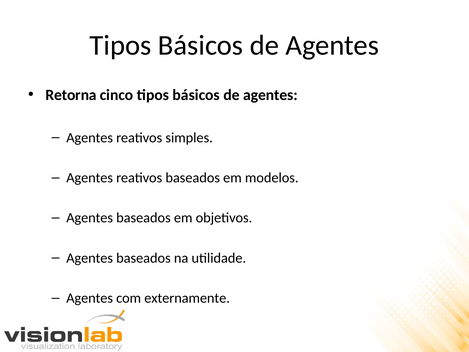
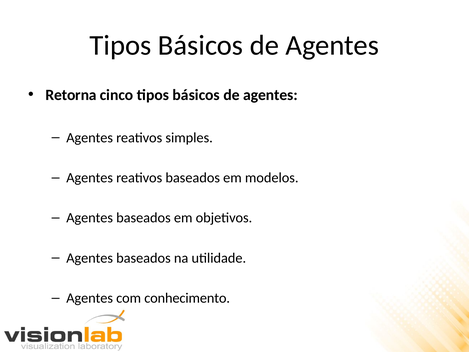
externamente: externamente -> conhecimento (187, 298)
